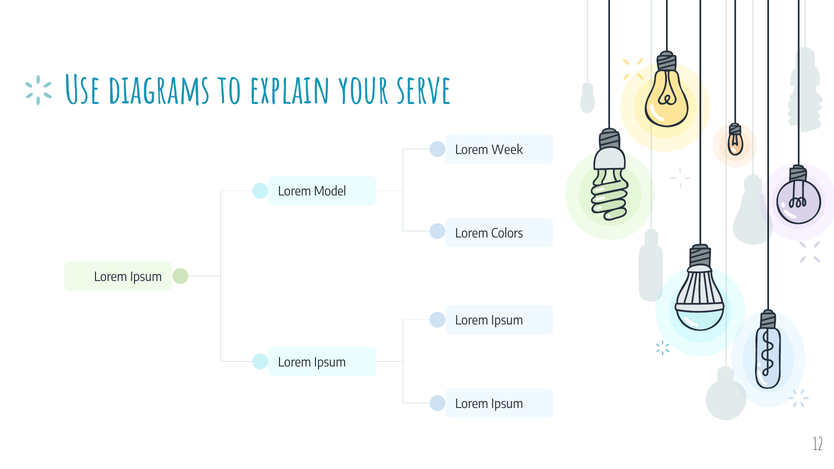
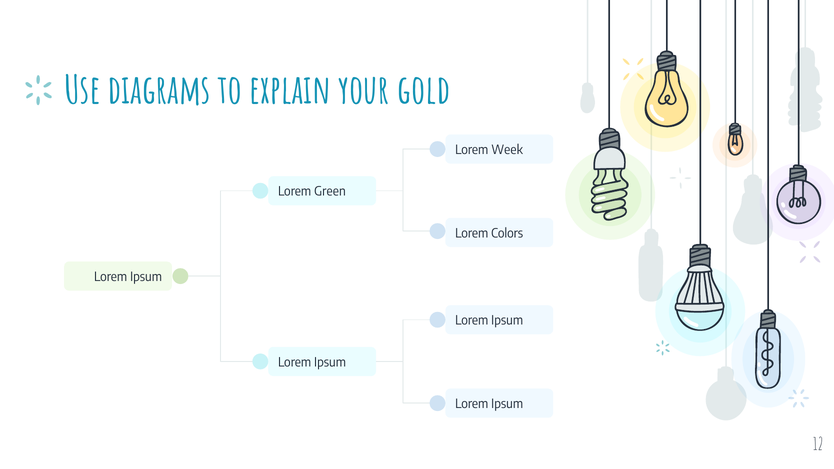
serve: serve -> gold (424, 91)
Model: Model -> Green (330, 192)
